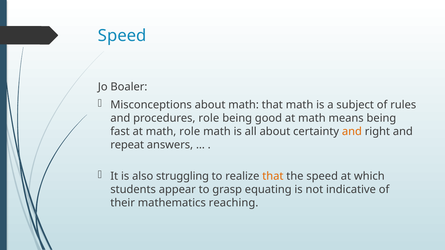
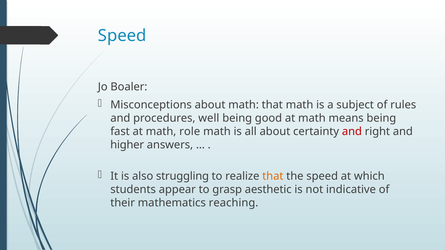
procedures role: role -> well (209, 118)
and colour: orange -> red (352, 132)
repeat: repeat -> higher (127, 145)
equating: equating -> aesthetic (268, 190)
